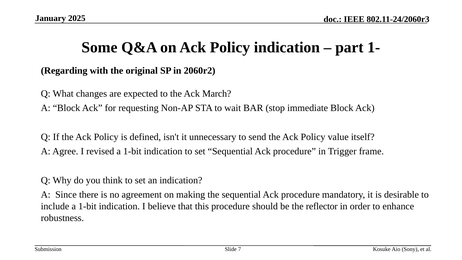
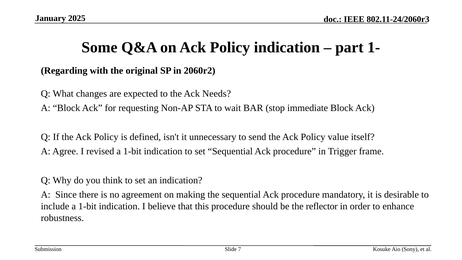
March: March -> Needs (217, 94)
